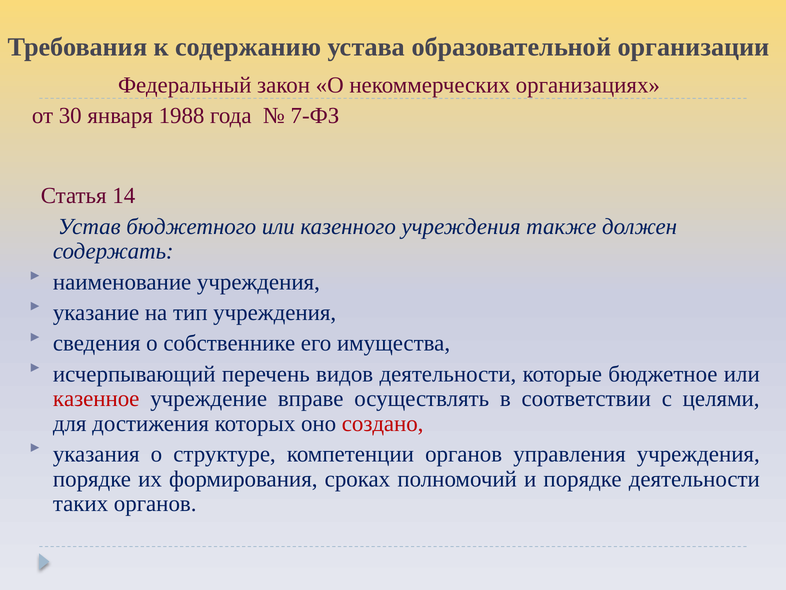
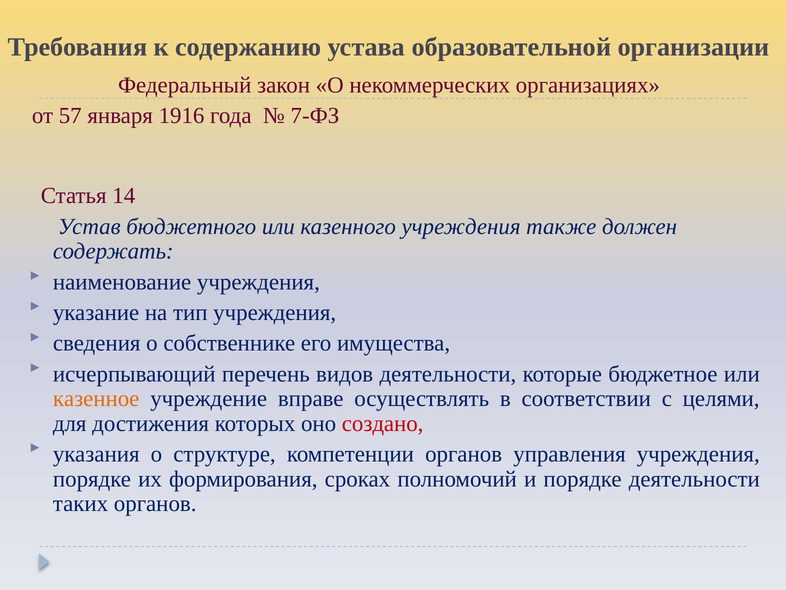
30: 30 -> 57 (70, 116)
1988: 1988 -> 1916 (182, 116)
казенное colour: red -> orange (96, 398)
